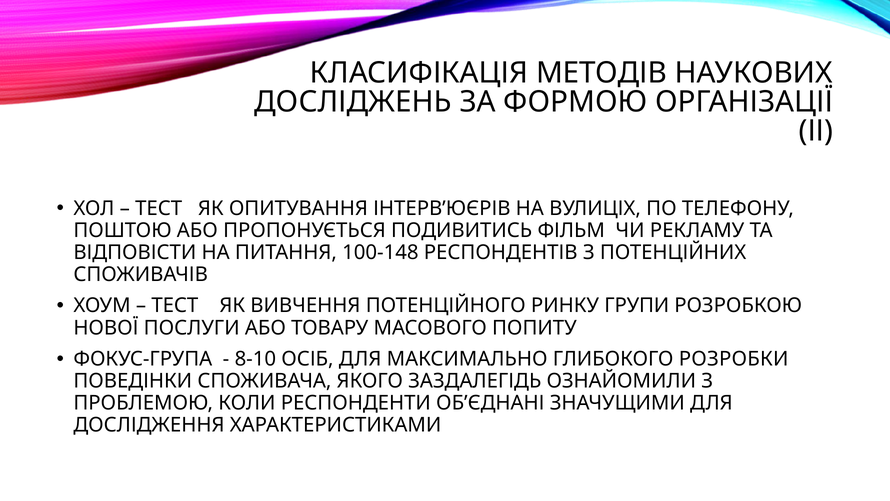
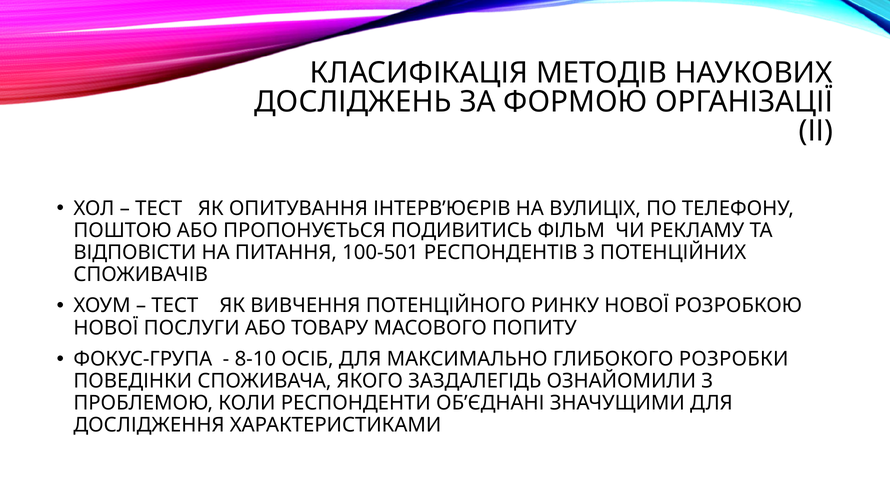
100-148: 100-148 -> 100-501 (380, 252)
РИНКУ ГРУПИ: ГРУПИ -> НОВОЇ (637, 306)
